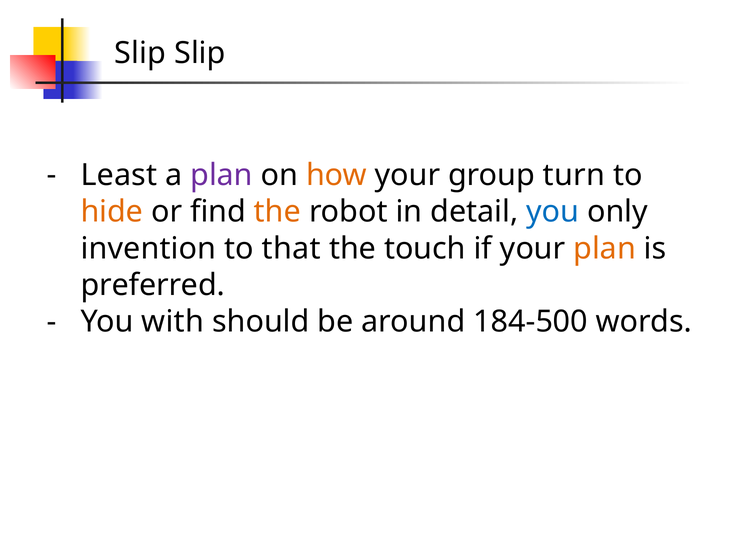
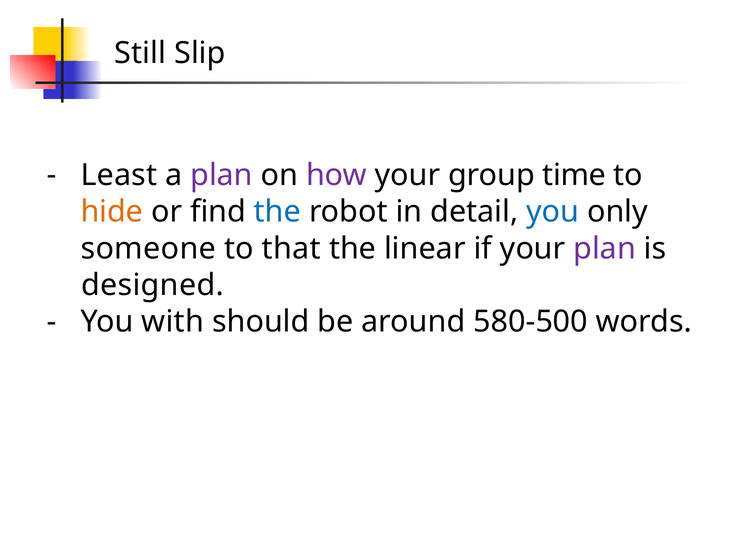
Slip: Slip -> Still (140, 53)
how colour: orange -> purple (337, 175)
turn: turn -> time (574, 175)
the colour: orange -> blue (278, 212)
invention: invention -> someone (148, 248)
touch: touch -> linear (425, 248)
plan colour: orange -> purple (605, 248)
preferred: preferred -> designed (152, 285)
184-500: 184-500 -> 580-500 (531, 322)
